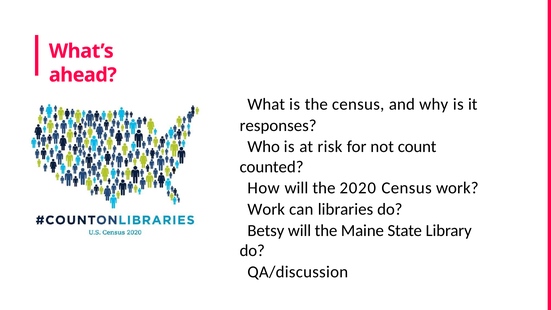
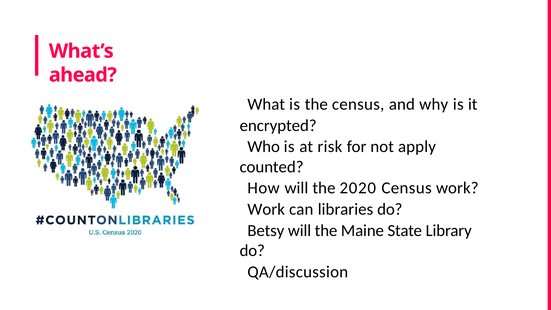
responses: responses -> encrypted (278, 125)
count: count -> apply (417, 147)
